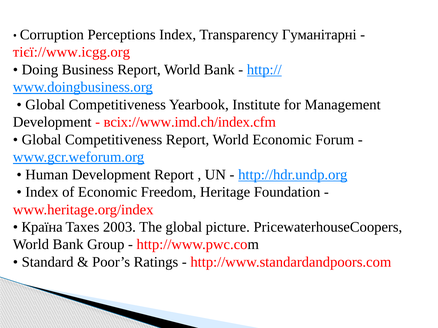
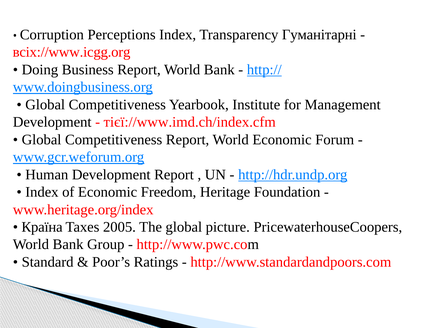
тієї://www.icgg.org: тієї://www.icgg.org -> всіх://www.icgg.org (72, 52)
всіх://www.imd.ch/index.cfm: всіх://www.imd.ch/index.cfm -> тієї://www.imd.ch/index.cfm (190, 122)
2003: 2003 -> 2005 (119, 227)
